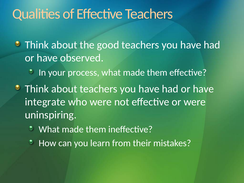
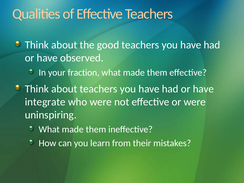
process: process -> fraction (84, 72)
